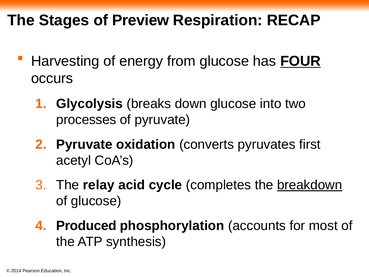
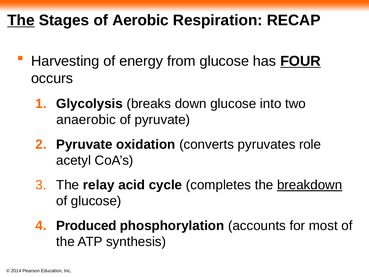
The underline: none -> present (21, 20)
Preview: Preview -> Aerobic (141, 20)
processes: processes -> anaerobic (86, 120)
first: first -> role (310, 144)
